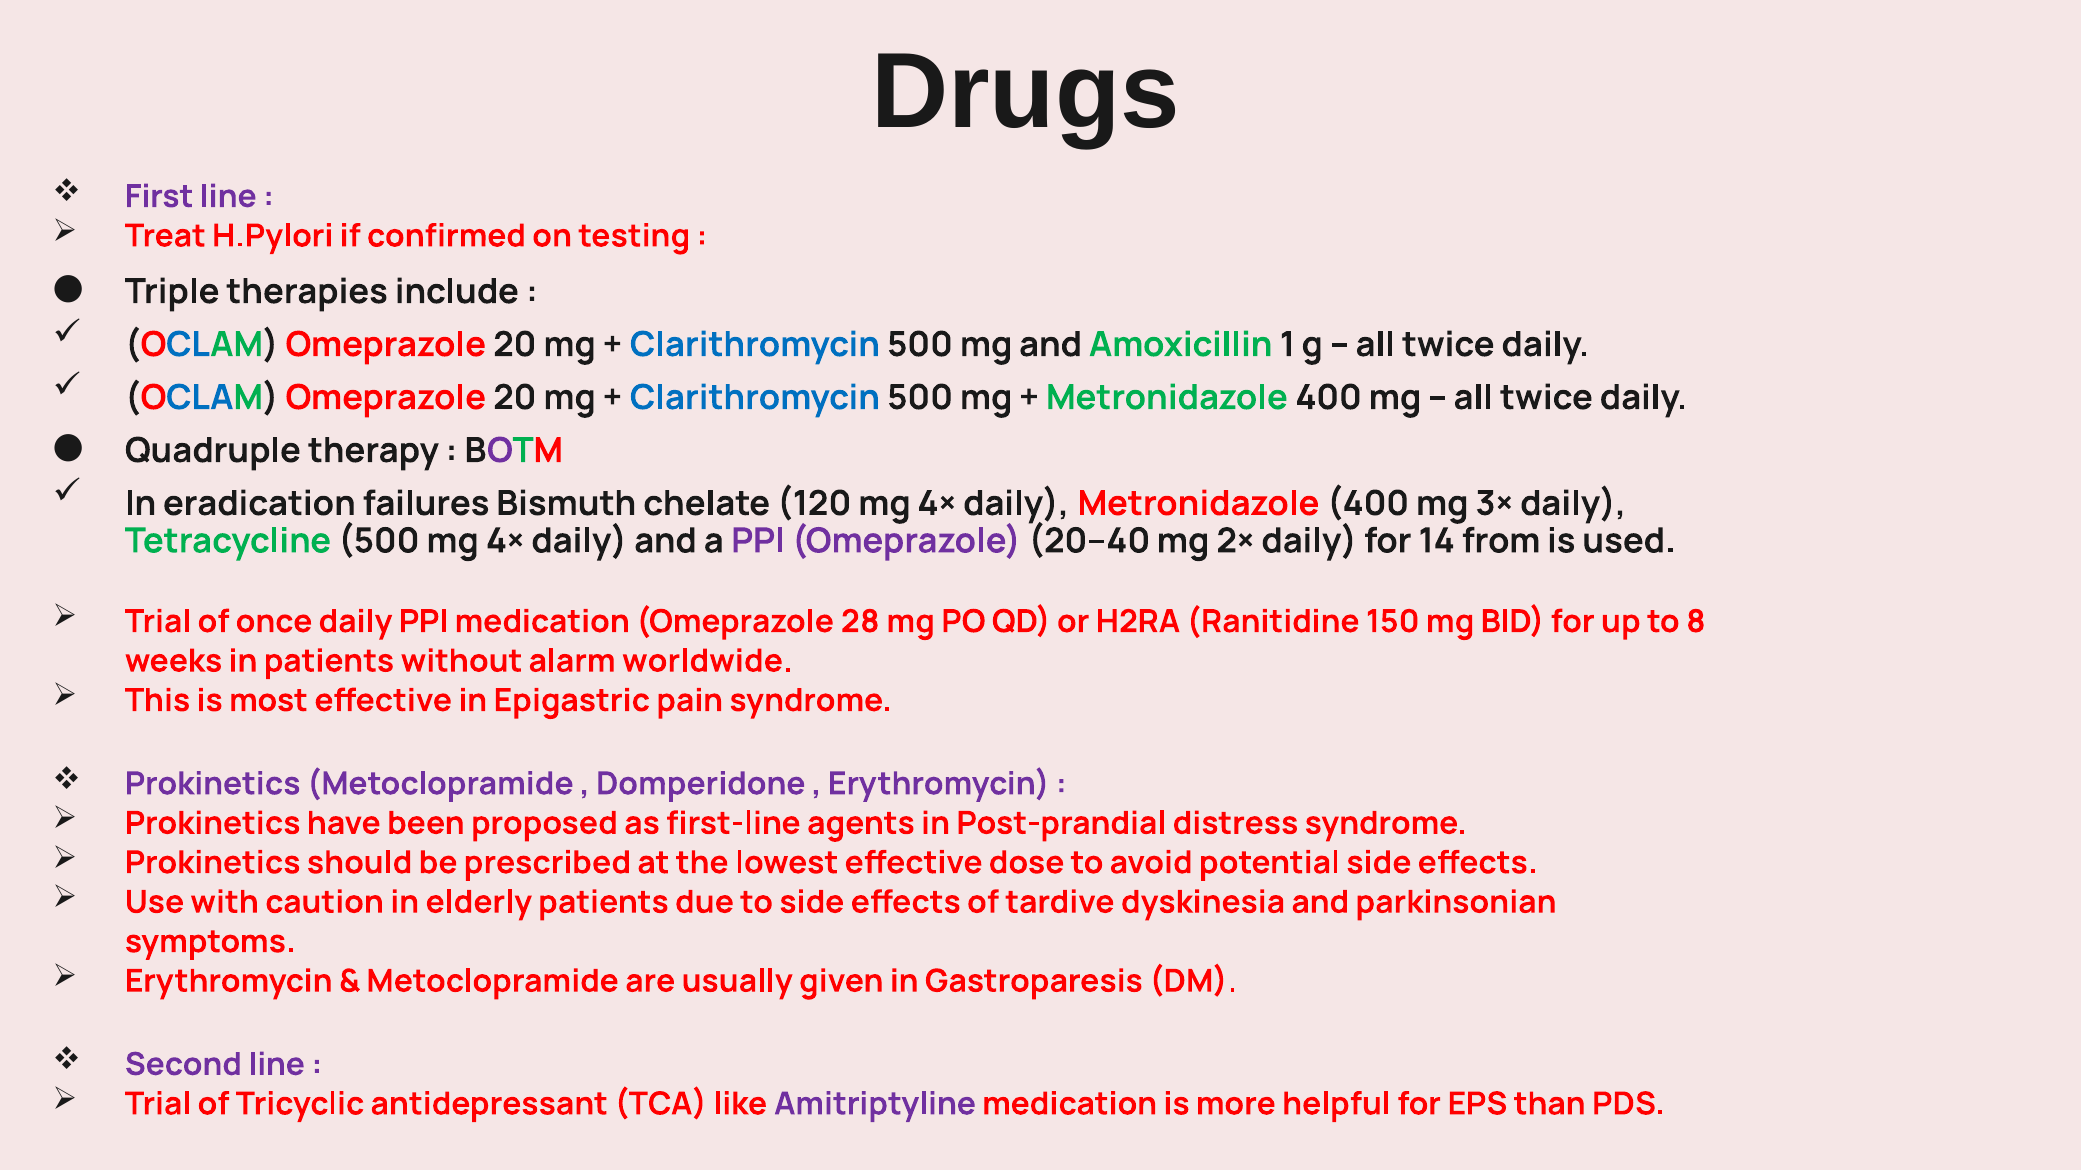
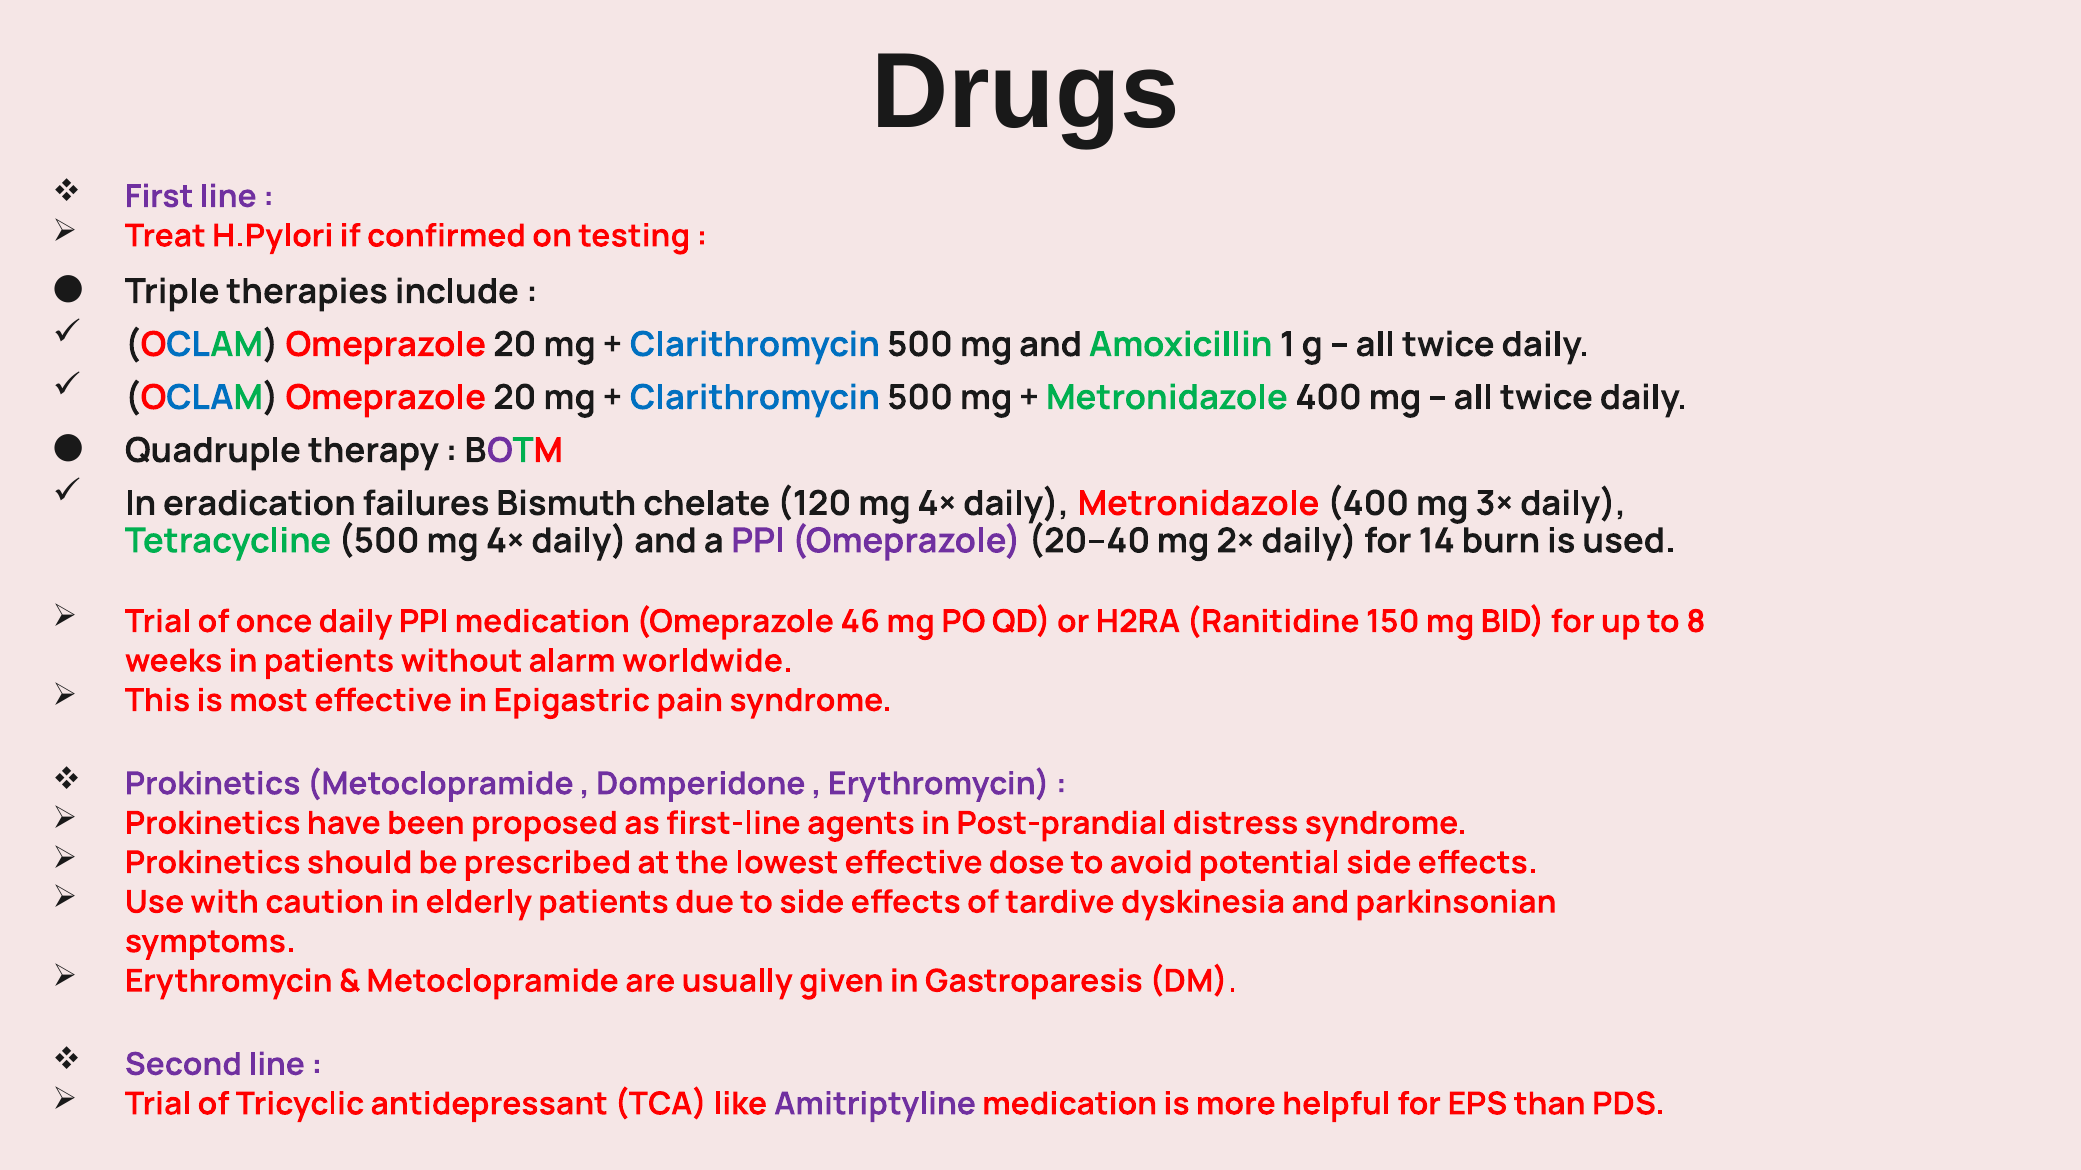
from: from -> burn (1501, 541)
28: 28 -> 46 (860, 622)
